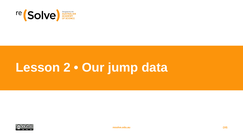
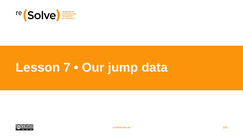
2: 2 -> 7 (67, 68)
